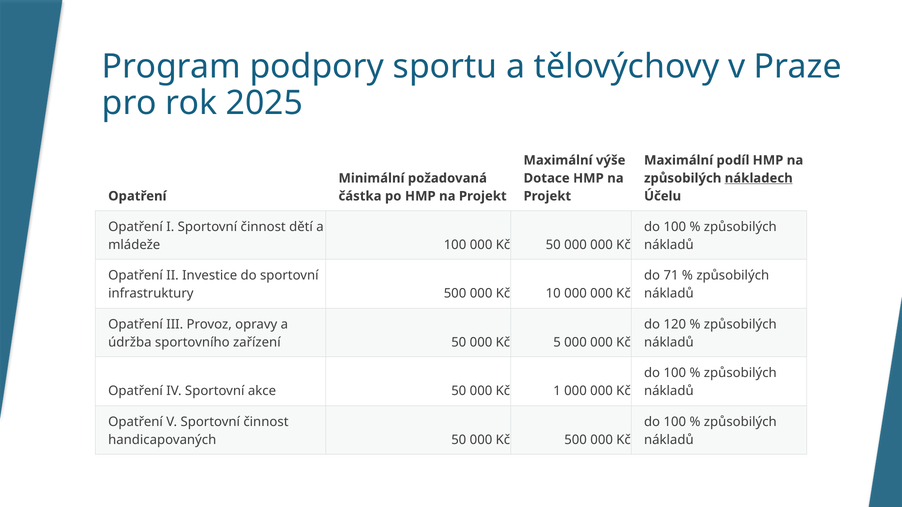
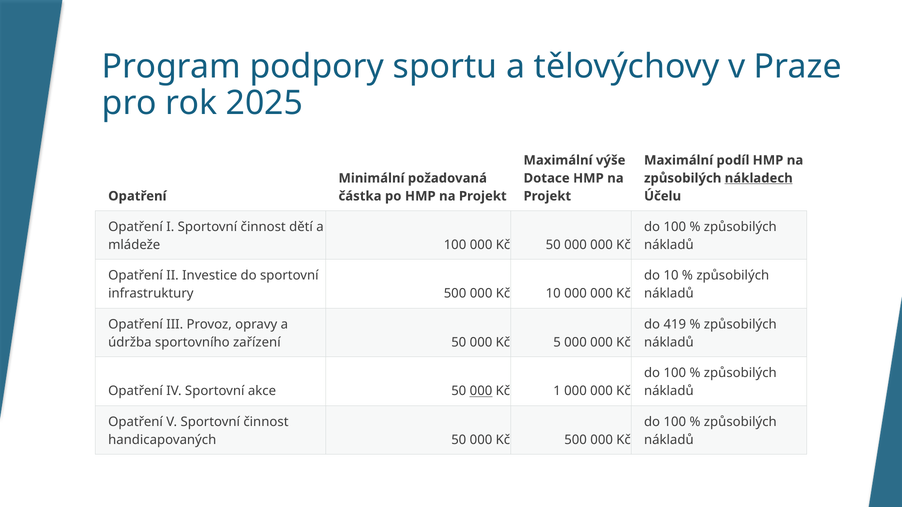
do 71: 71 -> 10 (671, 276)
120: 120 -> 419 (675, 325)
000 underline: none -> present (481, 391)
